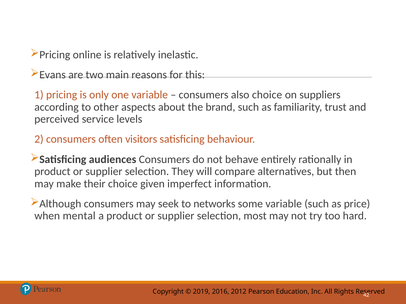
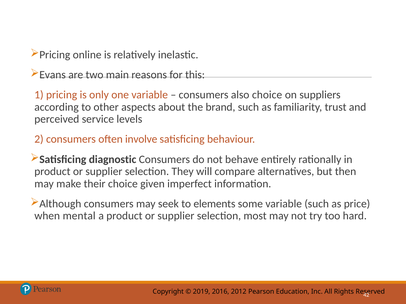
visitors: visitors -> involve (141, 139)
audiences: audiences -> diagnostic (113, 160)
networks: networks -> elements (214, 204)
